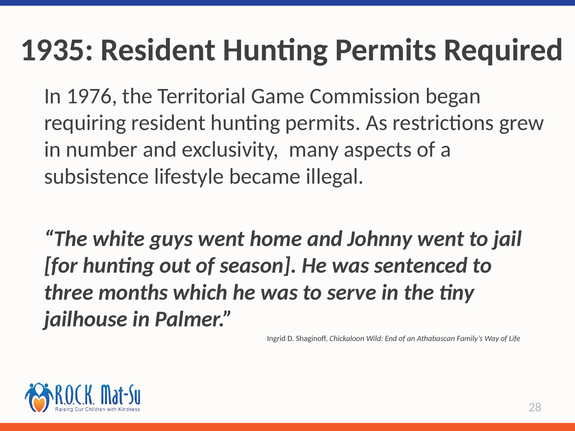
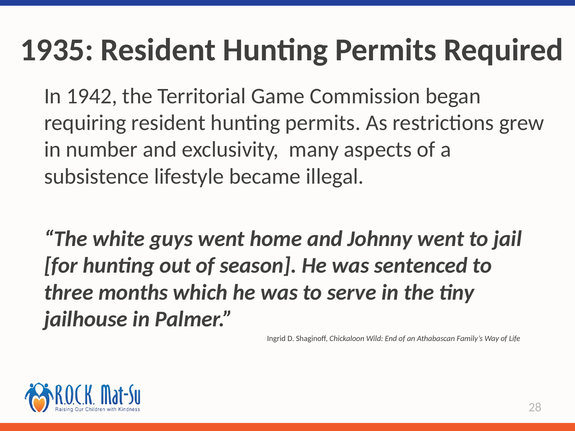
1976: 1976 -> 1942 (92, 96)
